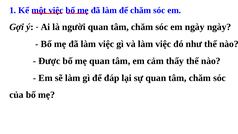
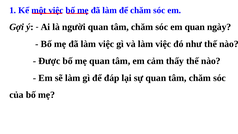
em ngày: ngày -> quan (195, 27)
